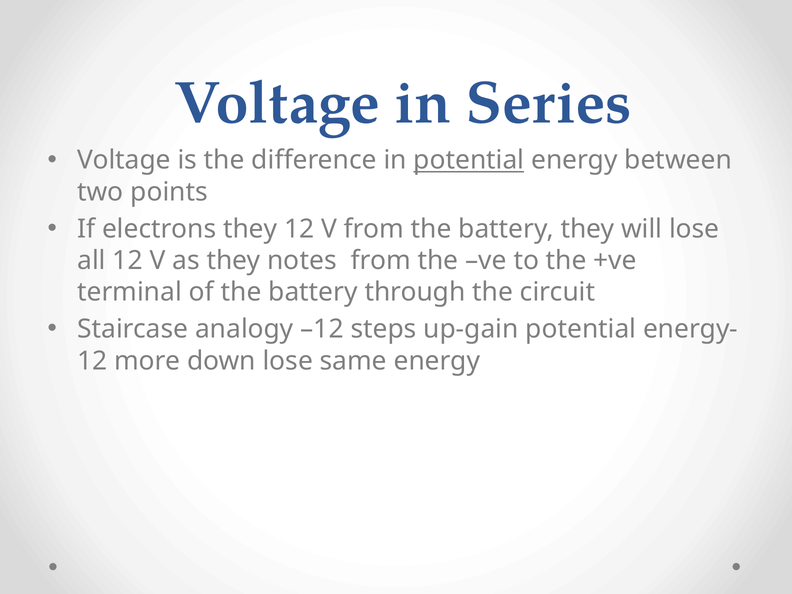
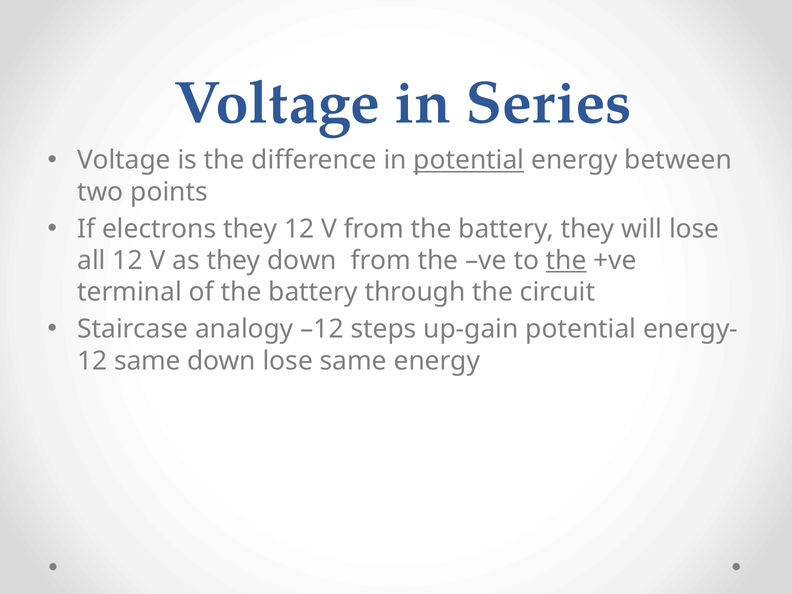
they notes: notes -> down (302, 261)
the underline: none -> present (566, 261)
12 more: more -> same (147, 361)
